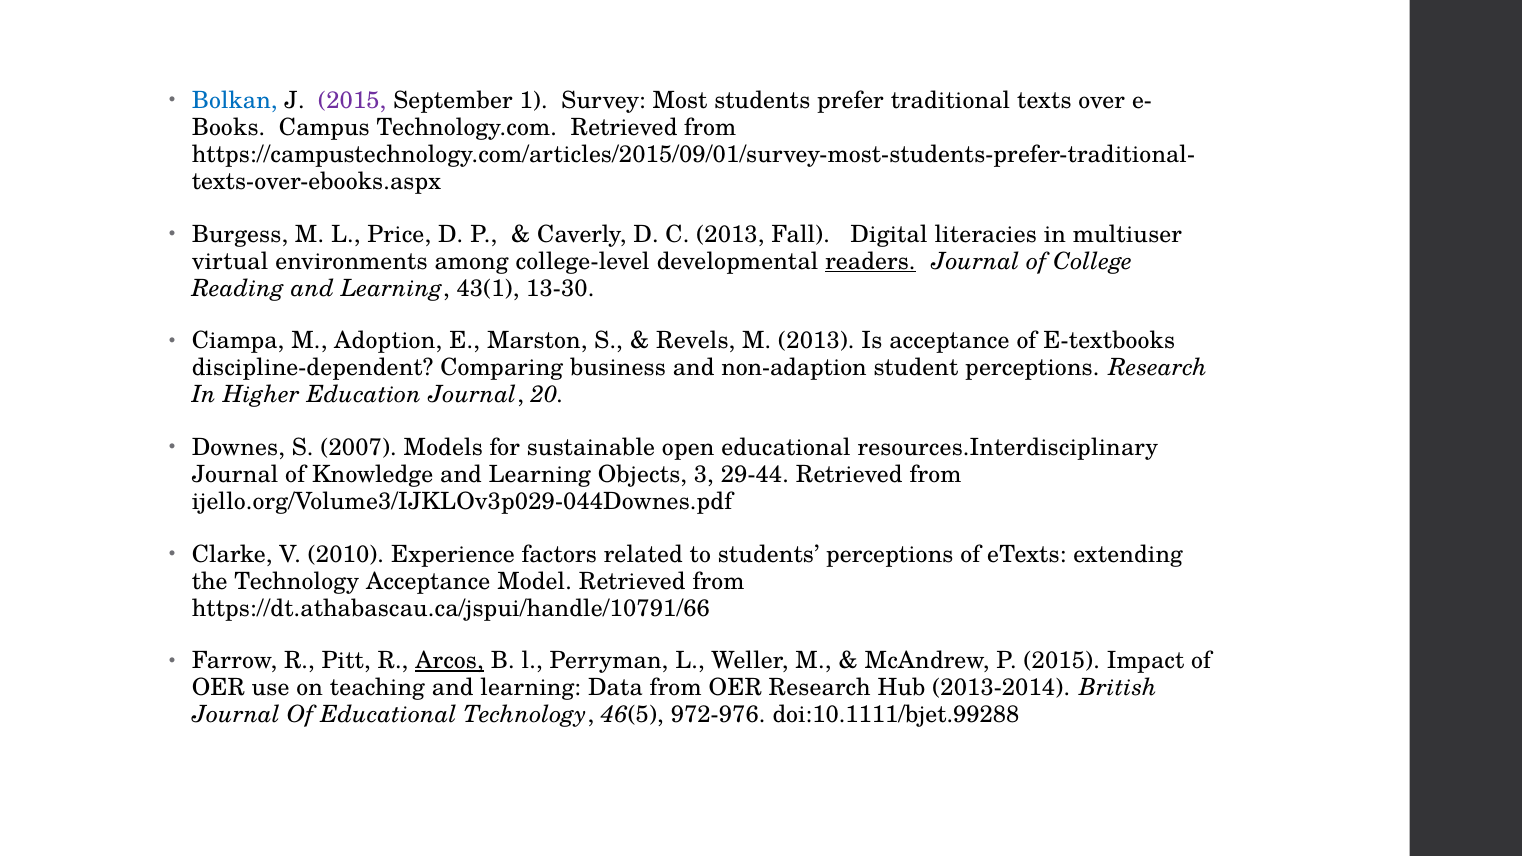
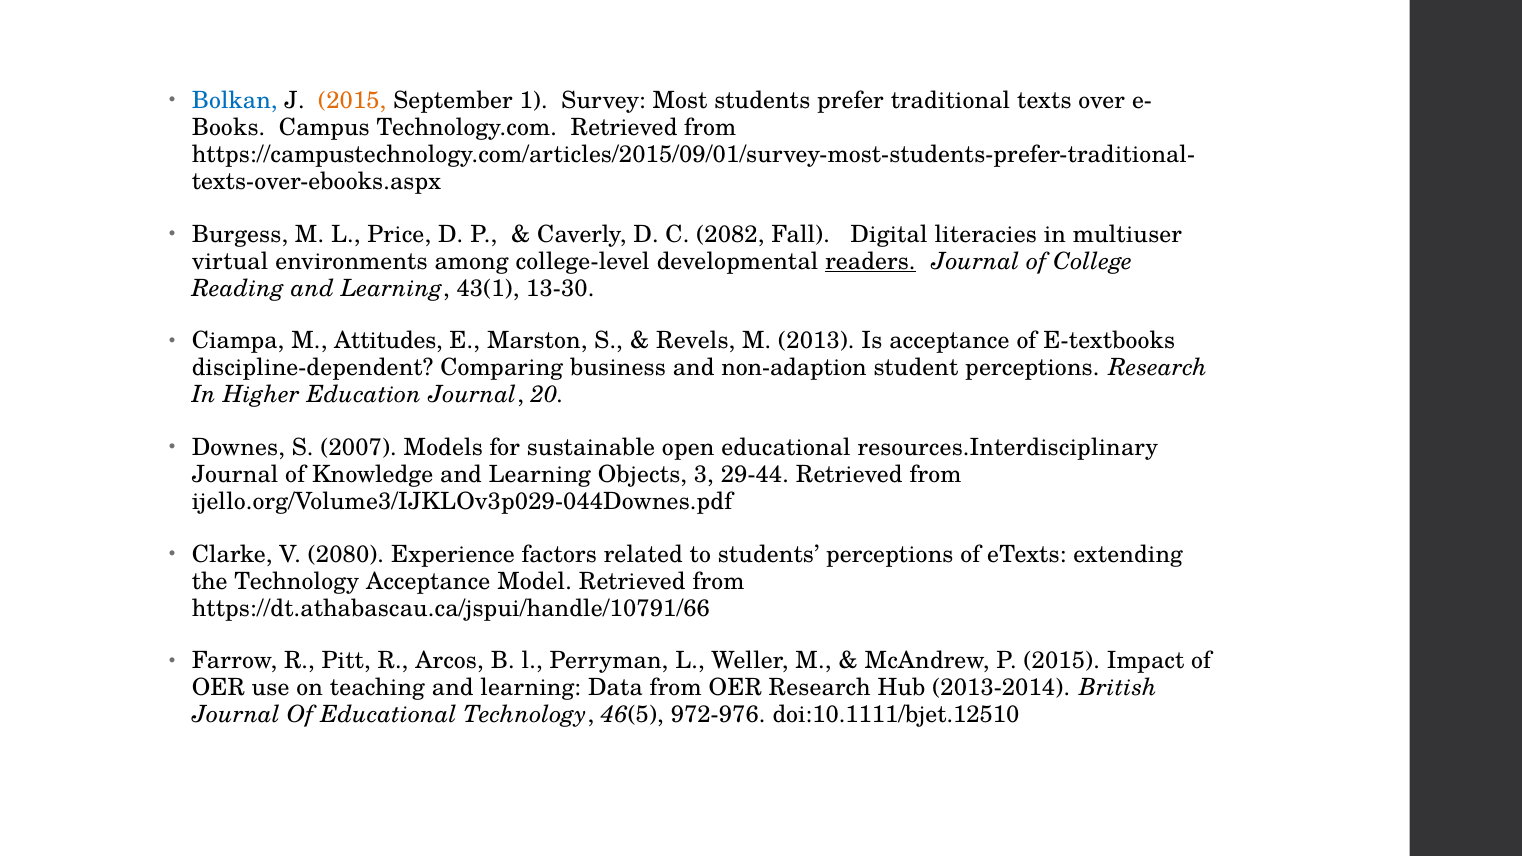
2015 colour: purple -> orange (352, 101)
C 2013: 2013 -> 2082 (730, 234)
Adoption: Adoption -> Attitudes (388, 341)
2010: 2010 -> 2080 (346, 554)
Arcos underline: present -> none (450, 661)
doi:10.1111/bjet.99288: doi:10.1111/bjet.99288 -> doi:10.1111/bjet.12510 (896, 715)
